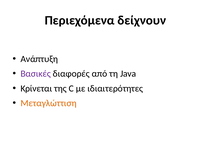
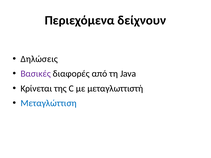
Ανάπτυξη: Ανάπτυξη -> Δηλώσεις (39, 59)
ιδιαιτερότητες: ιδιαιτερότητες -> μεταγλωττιστή (115, 89)
Μεταγλώττιση colour: orange -> blue (49, 103)
